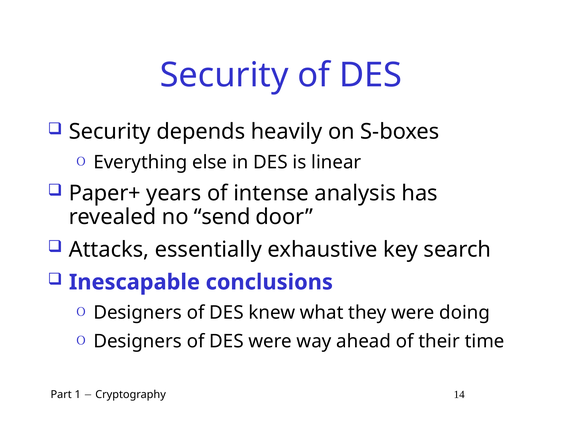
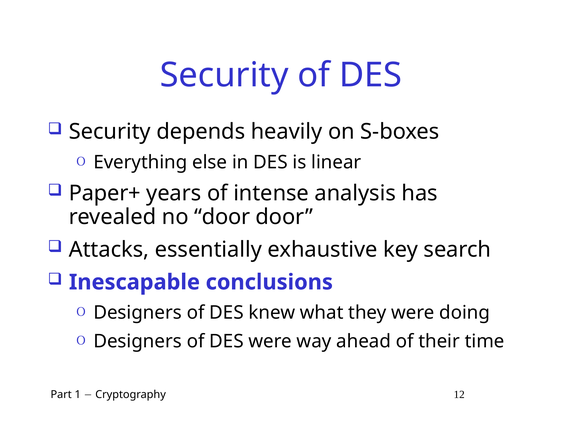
no send: send -> door (222, 217)
14: 14 -> 12 (459, 394)
